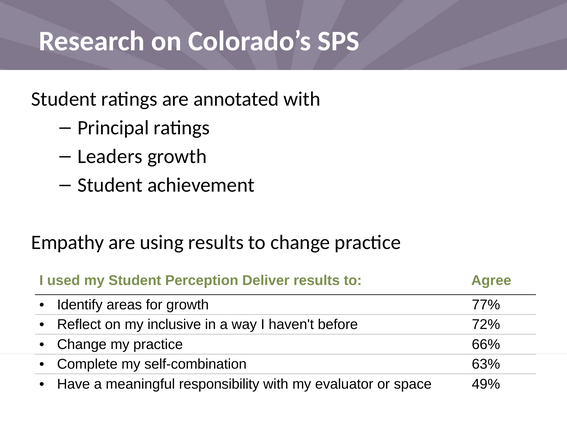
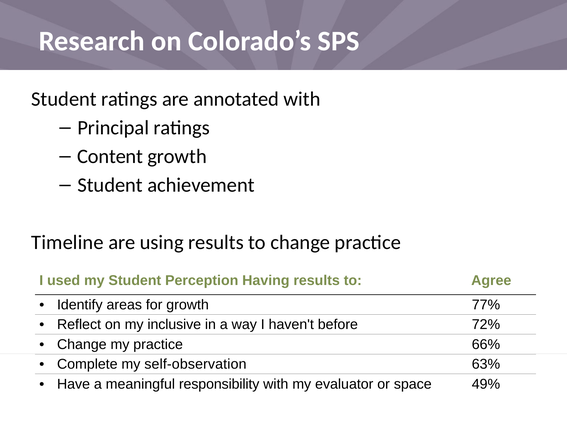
Leaders: Leaders -> Content (110, 157)
Empathy: Empathy -> Timeline (67, 243)
Deliver: Deliver -> Having (266, 281)
self-combination: self-combination -> self-observation (195, 364)
